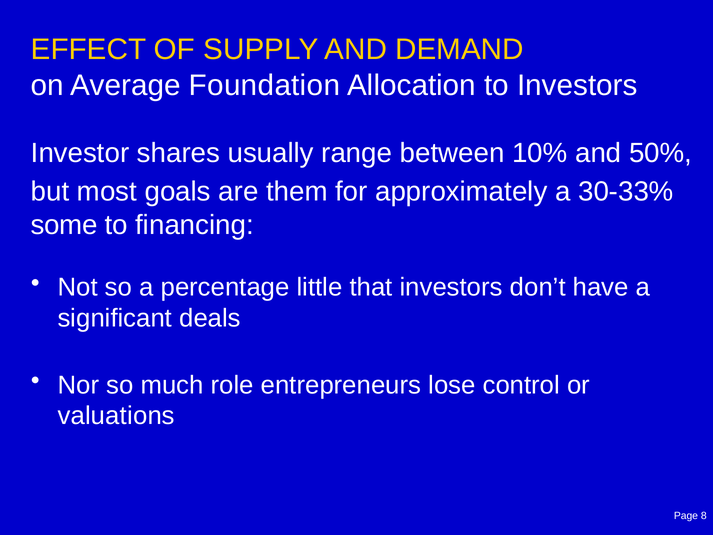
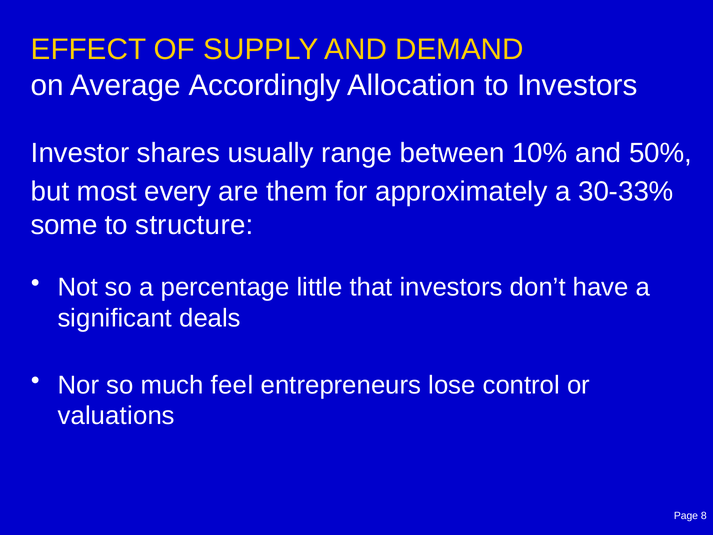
Foundation: Foundation -> Accordingly (265, 85)
goals: goals -> every (178, 192)
financing: financing -> structure (194, 225)
role: role -> feel (232, 385)
